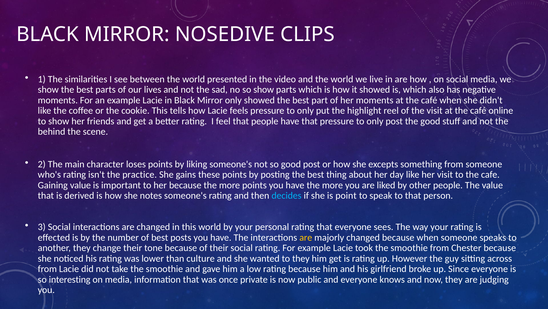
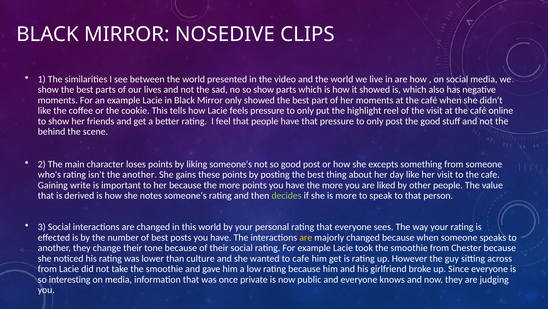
the practice: practice -> another (140, 174)
Gaining value: value -> write (80, 185)
decides colour: light blue -> light green (287, 195)
is point: point -> more (346, 195)
to they: they -> cafe (301, 258)
